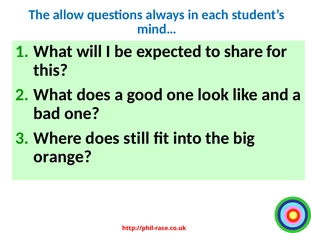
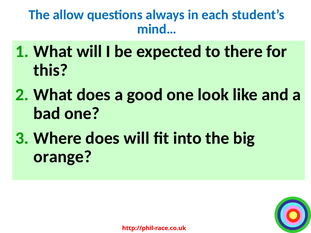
share: share -> there (244, 51)
does still: still -> will (137, 138)
